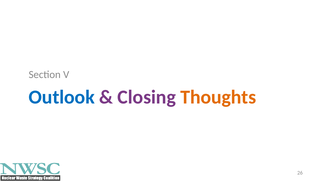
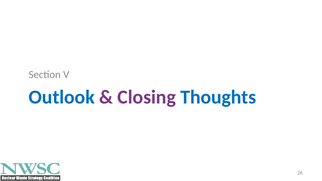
Thoughts colour: orange -> blue (218, 97)
